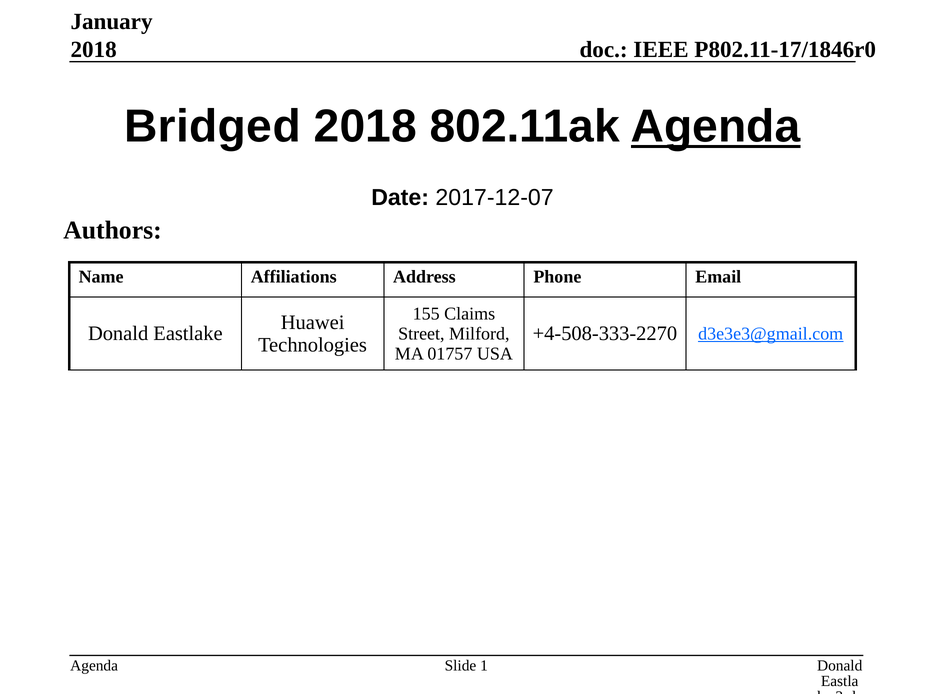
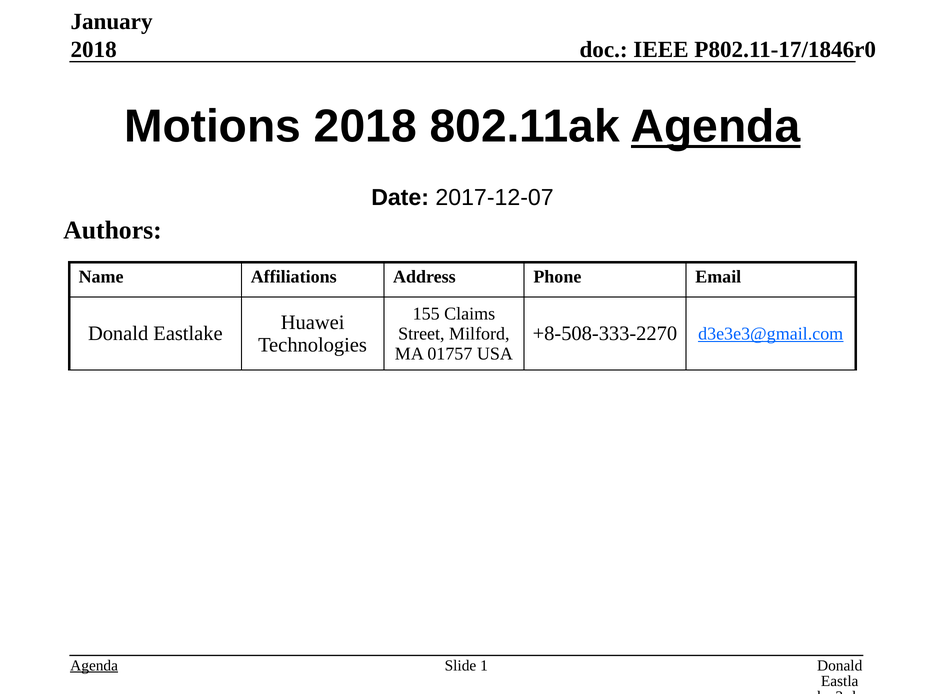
Bridged: Bridged -> Motions (213, 127)
+4-508-333-2270: +4-508-333-2270 -> +8-508-333-2270 (605, 334)
Agenda underline: none -> present (94, 665)
